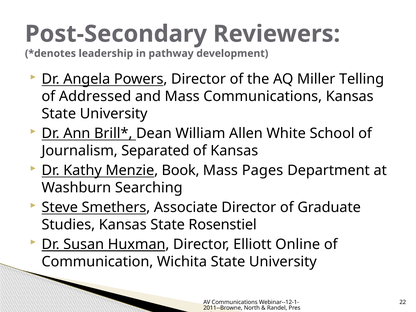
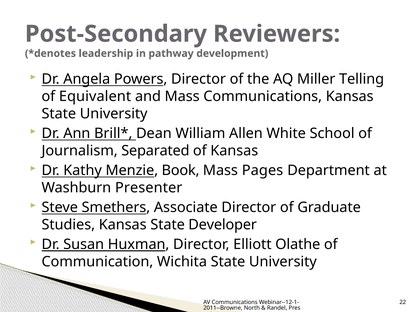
Addressed: Addressed -> Equivalent (95, 96)
Searching: Searching -> Presenter (149, 188)
Rosenstiel: Rosenstiel -> Developer (223, 225)
Online: Online -> Olathe (298, 244)
